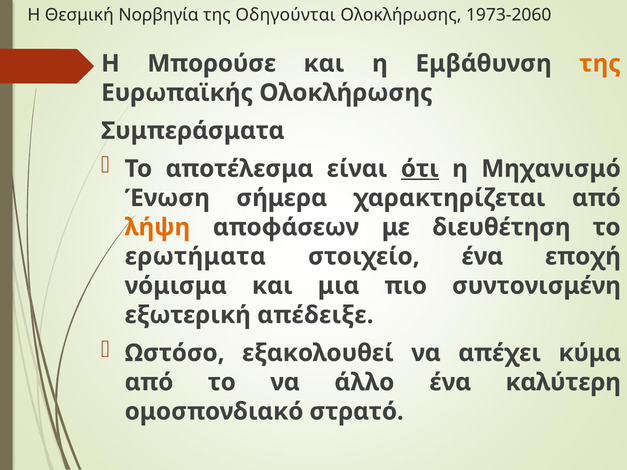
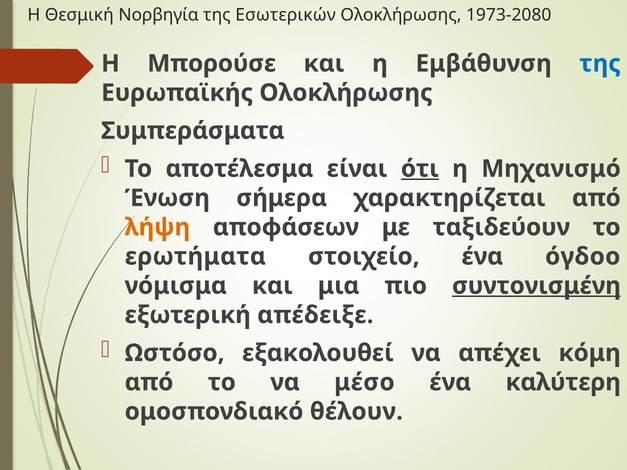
Οδηγούνται: Οδηγούνται -> Εσωτερικών (286, 15)
1973-2060: 1973-2060 -> 1973-2080 (509, 15)
της colour: orange -> blue (600, 64)
διευθέτηση: διευθέτηση -> ταξιδεύουν (501, 227)
εποχή: εποχή -> όγδοο (583, 257)
συντονισμένη underline: none -> present (536, 286)
κύμα: κύμα -> κόμη (590, 353)
άλλο: άλλο -> μέσο (364, 382)
στρατό: στρατό -> θέλουν (356, 412)
